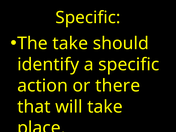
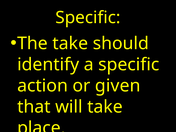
there: there -> given (118, 86)
